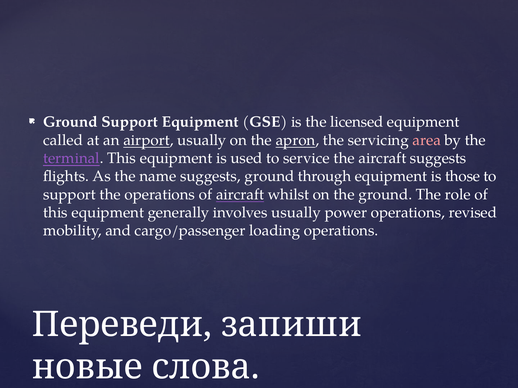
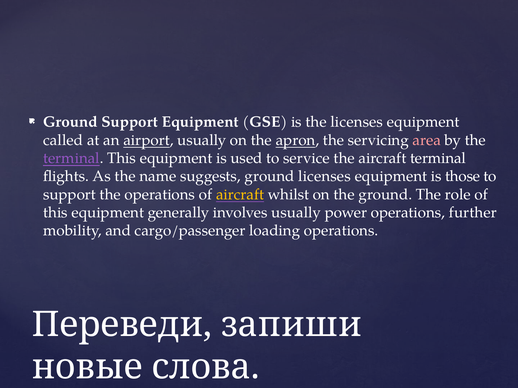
the licensed: licensed -> licenses (357, 122)
aircraft suggests: suggests -> terminal (438, 158)
ground through: through -> licenses (324, 177)
aircraft colour: white -> yellow (240, 195)
revised: revised -> further (473, 213)
